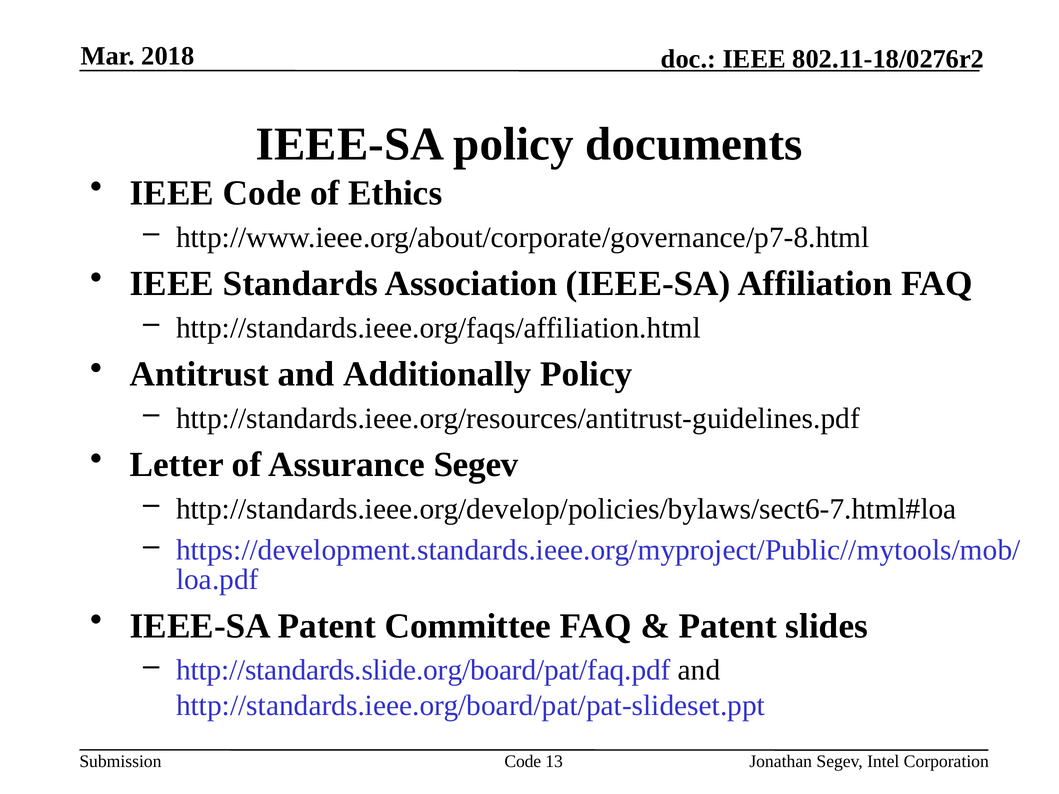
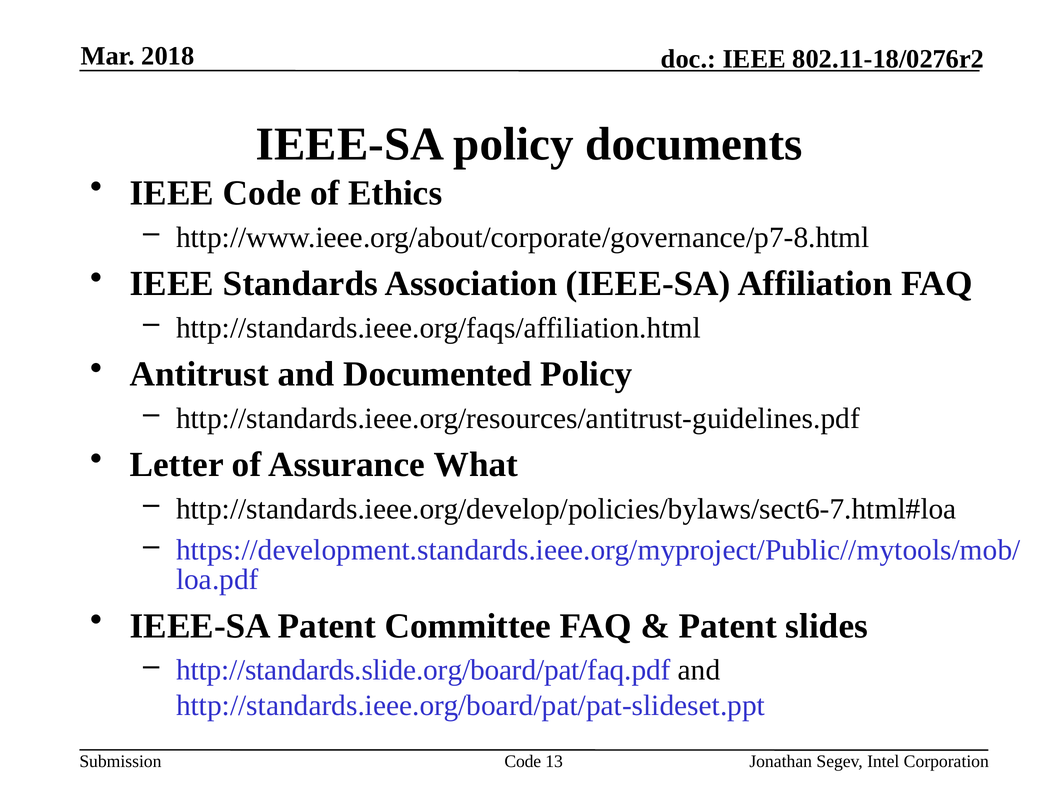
Additionally: Additionally -> Documented (438, 374)
Assurance Segev: Segev -> What (476, 465)
